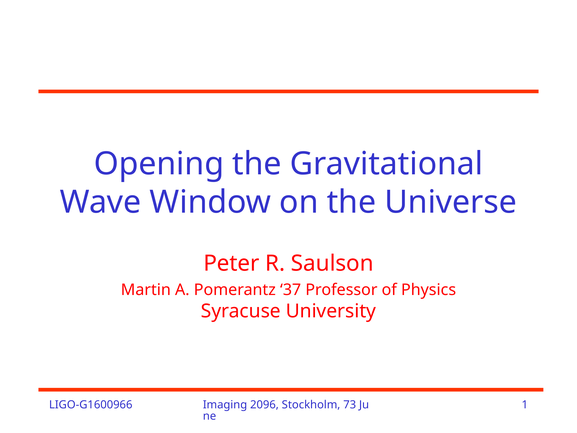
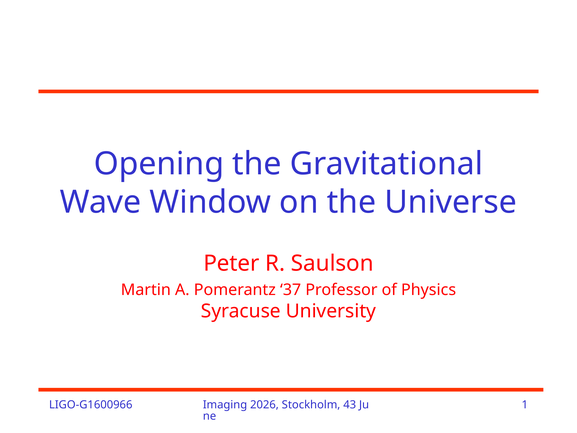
2096: 2096 -> 2026 (264, 405)
73: 73 -> 43 (350, 405)
